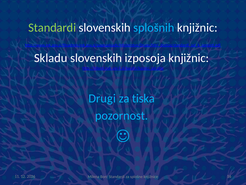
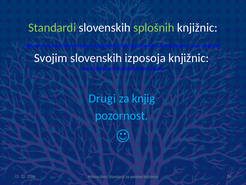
splošnih colour: light blue -> light green (154, 28)
Skladu: Skladu -> Svojim (51, 58)
tiska: tiska -> knjig (143, 98)
